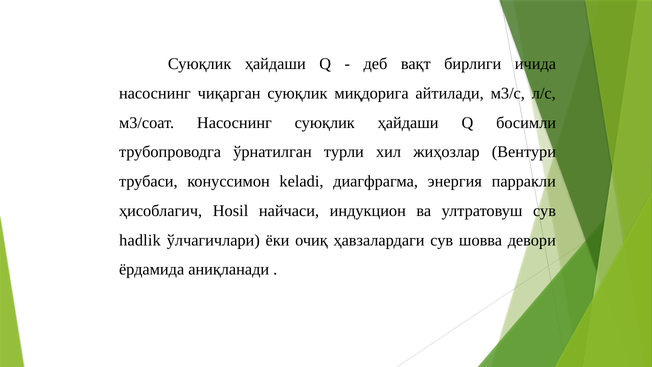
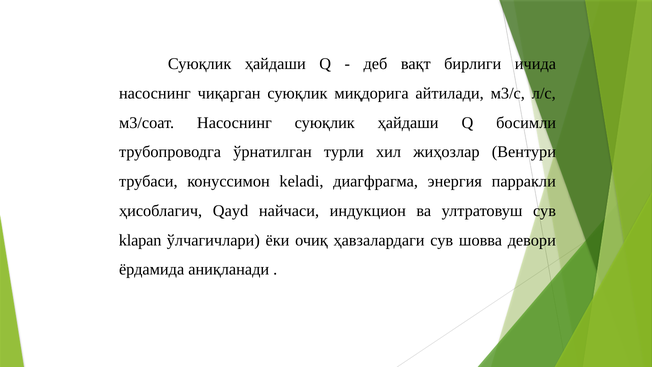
Hosil: Hosil -> Qayd (231, 211)
hadlik: hadlik -> klapan (140, 240)
